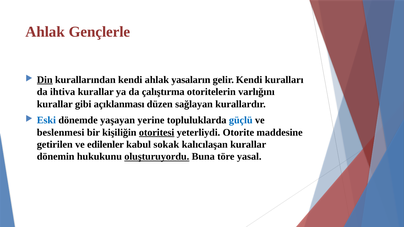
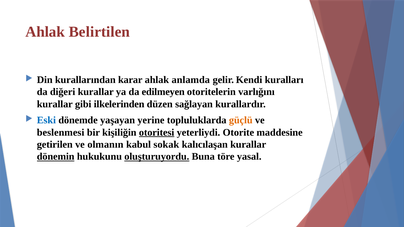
Gençlerle: Gençlerle -> Belirtilen (99, 32)
Din underline: present -> none (45, 80)
kurallarından kendi: kendi -> karar (130, 80)
yasaların: yasaların -> anlamda (191, 80)
ihtiva: ihtiva -> diğeri (63, 92)
çalıştırma: çalıştırma -> edilmeyen (163, 92)
açıklanması: açıklanması -> ilkelerinden (119, 104)
güçlü colour: blue -> orange (241, 120)
edilenler: edilenler -> olmanın (105, 145)
dönemin underline: none -> present (56, 157)
